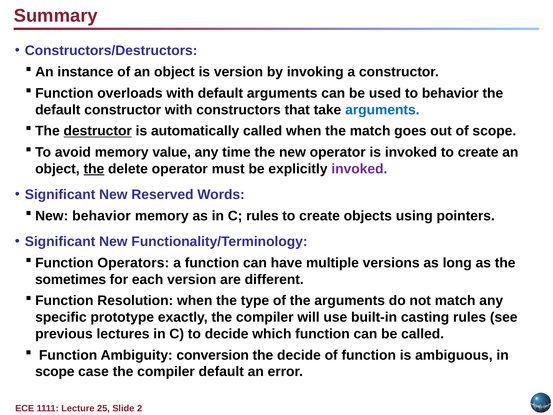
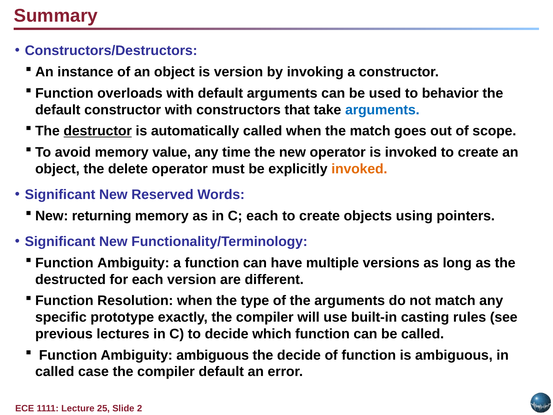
the underline: present -> none (94, 169)
invoked colour: purple -> orange (359, 169)
behavior: behavior -> returning (102, 216)
C rules: rules -> each (262, 216)
Operators: Operators -> Ambiguity (133, 263)
sometimes: sometimes -> destructed (71, 279)
Ambiguity conversion: conversion -> ambiguous (213, 355)
scope: scope -> called (55, 371)
